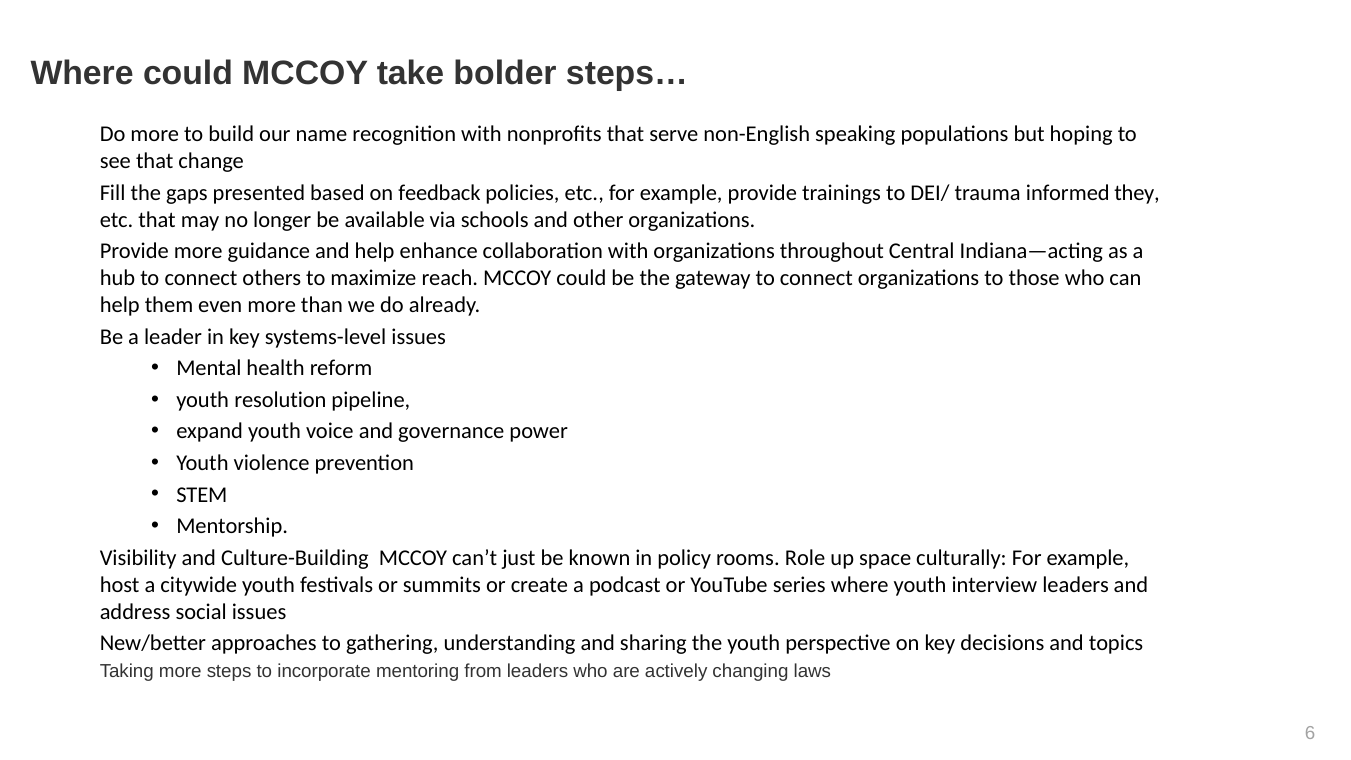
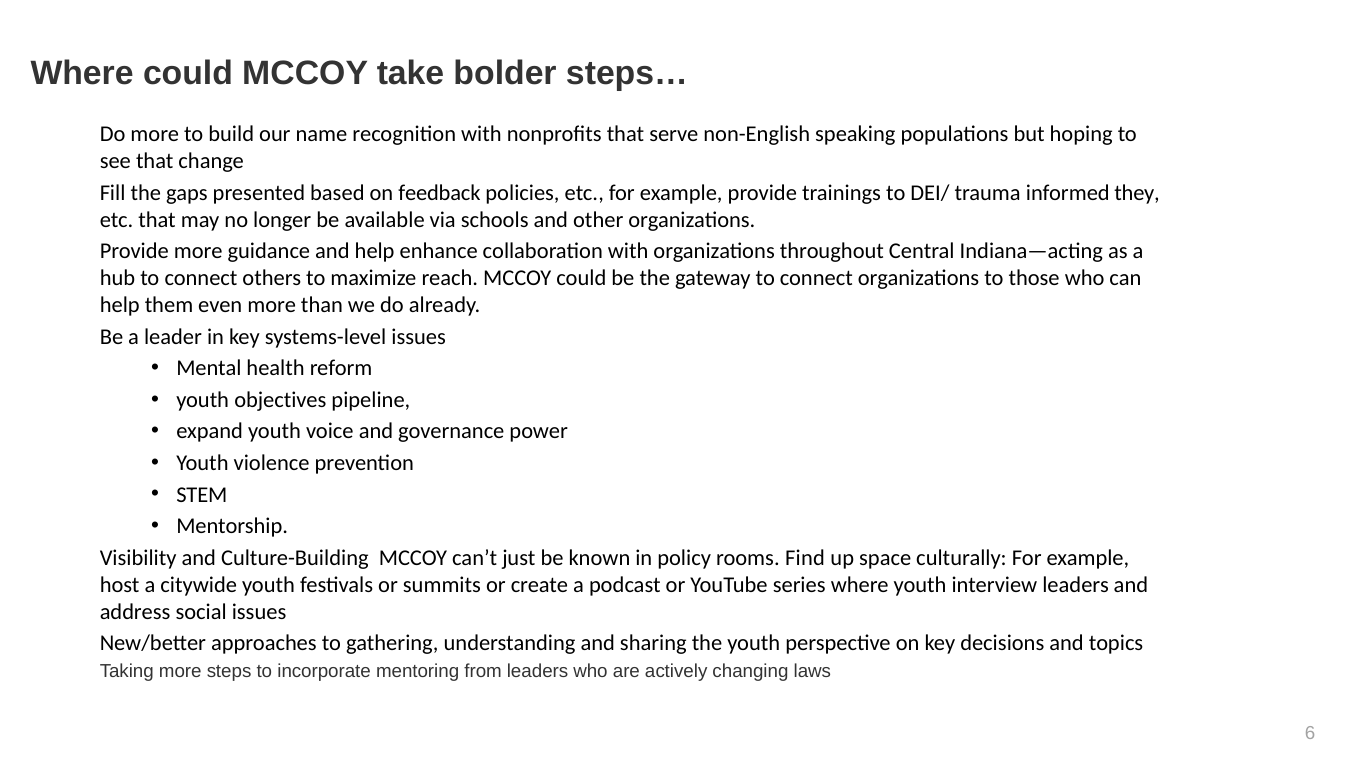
resolution: resolution -> objectives (280, 400)
Role: Role -> Find (805, 558)
